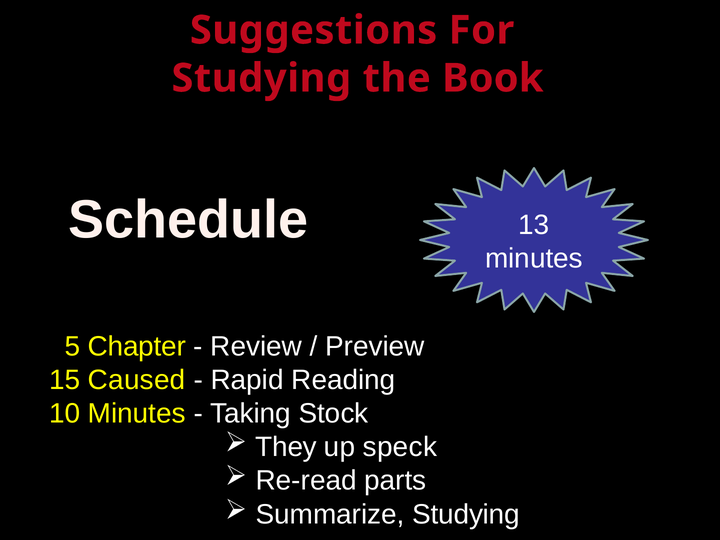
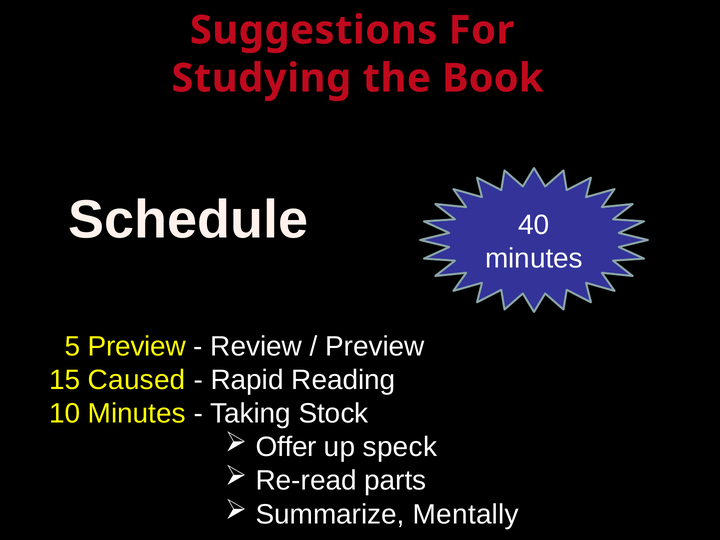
13: 13 -> 40 (534, 225)
5 Chapter: Chapter -> Preview (137, 346)
They: They -> Offer (286, 447)
Summarize Studying: Studying -> Mentally (466, 514)
